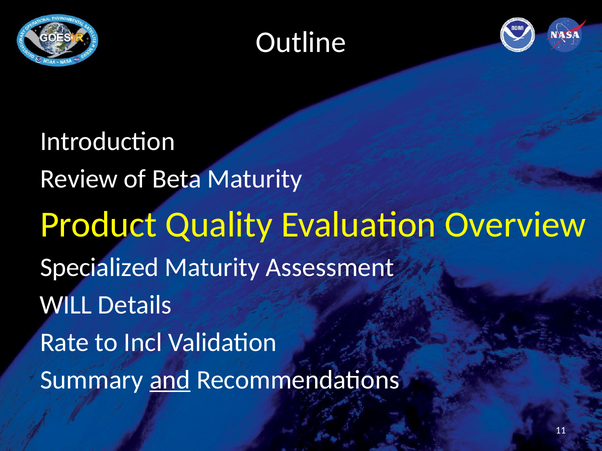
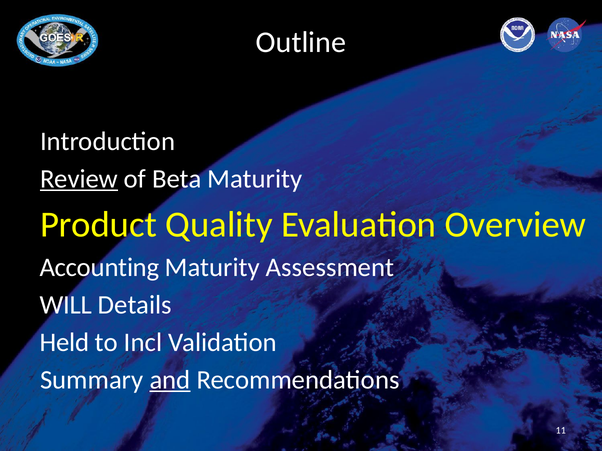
Review underline: none -> present (79, 179)
Specialized: Specialized -> Accounting (99, 268)
Rate: Rate -> Held (65, 343)
